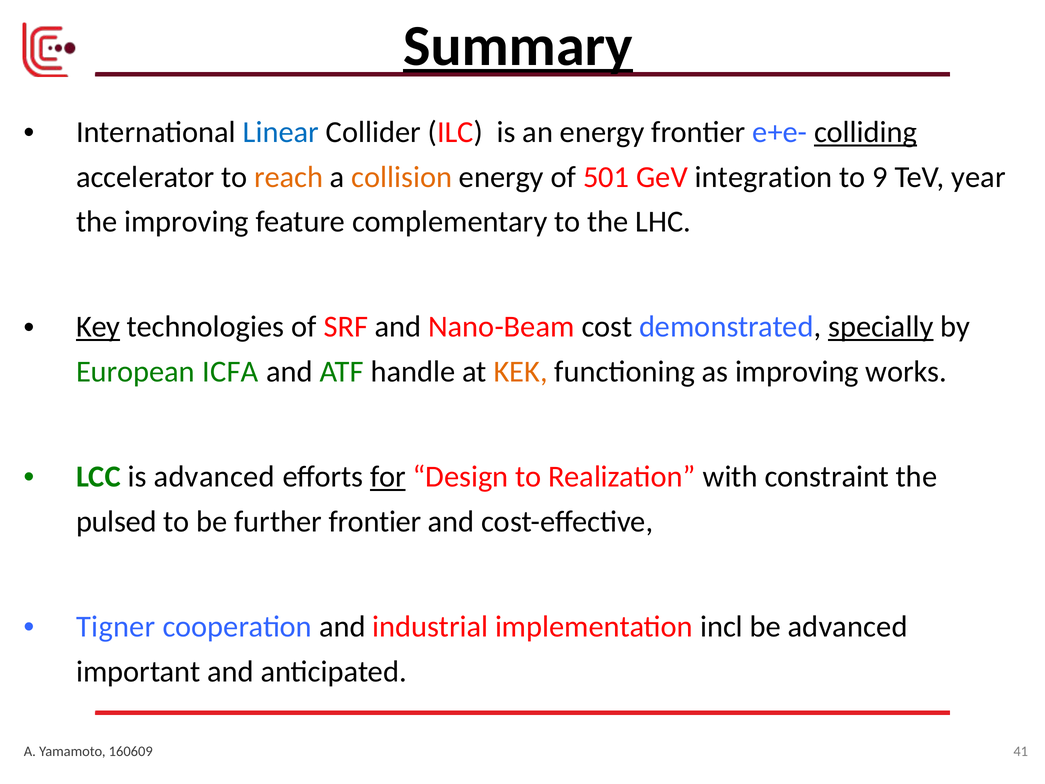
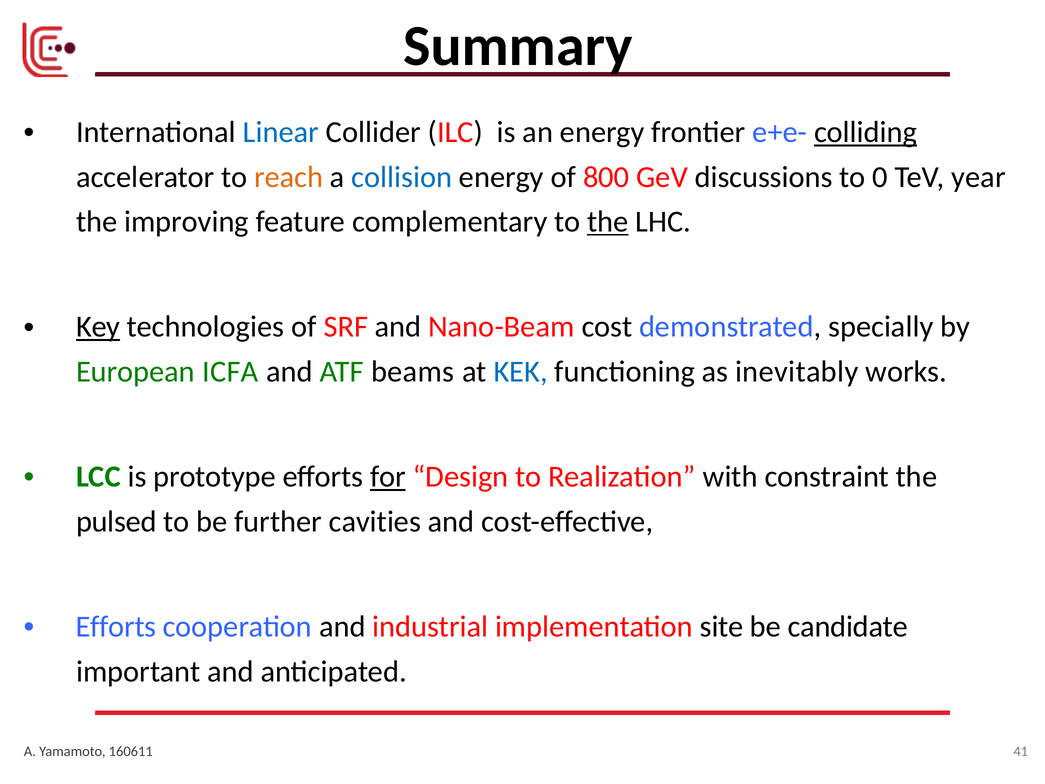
Summary underline: present -> none (518, 46)
collision colour: orange -> blue (402, 177)
501: 501 -> 800 (606, 177)
integration: integration -> discussions (764, 177)
9: 9 -> 0 (880, 177)
the underline: none -> present (608, 222)
specially underline: present -> none (881, 327)
handle: handle -> beams (413, 372)
KEK colour: orange -> blue (521, 372)
as improving: improving -> inevitably (797, 372)
is advanced: advanced -> prototype (215, 477)
further frontier: frontier -> cavities (375, 521)
Tigner: Tigner -> Efforts (116, 627)
incl: incl -> site (722, 627)
be advanced: advanced -> candidate (848, 627)
160609: 160609 -> 160611 (131, 751)
